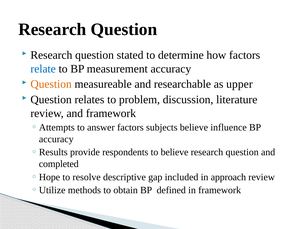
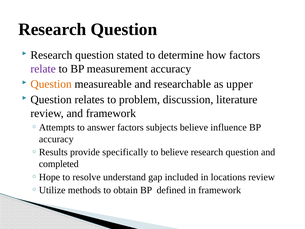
relate colour: blue -> purple (43, 69)
respondents: respondents -> specifically (125, 152)
descriptive: descriptive -> understand (124, 177)
approach: approach -> locations (228, 177)
